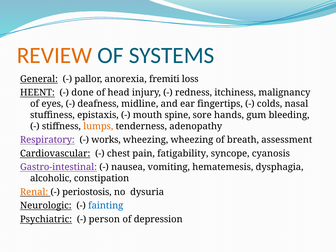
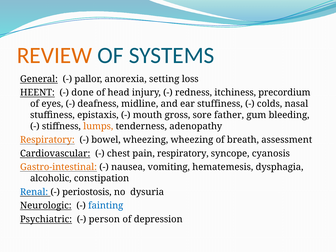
fremiti: fremiti -> setting (164, 79)
malignancy: malignancy -> precordium (284, 93)
ear fingertips: fingertips -> stuffiness (220, 104)
spine: spine -> gross (177, 115)
hands: hands -> father (229, 115)
Respiratory colour: purple -> orange (47, 140)
works: works -> bowel (106, 140)
pain fatigability: fatigability -> respiratory (183, 154)
Gastro-intestinal colour: purple -> orange (58, 167)
Renal colour: orange -> blue (34, 192)
